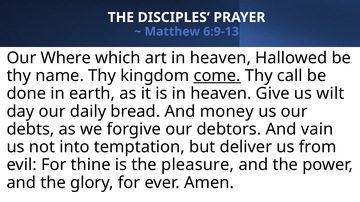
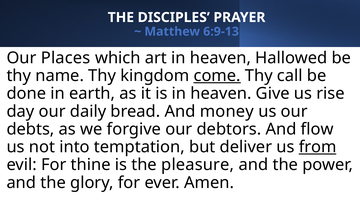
Where: Where -> Places (66, 58)
wilt: wilt -> rise (331, 94)
vain: vain -> flow (317, 129)
from underline: none -> present (318, 147)
